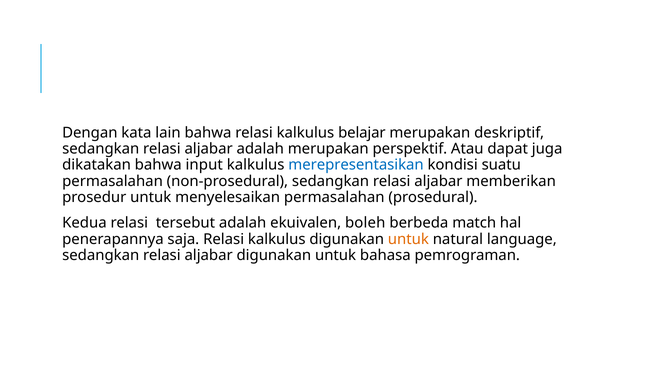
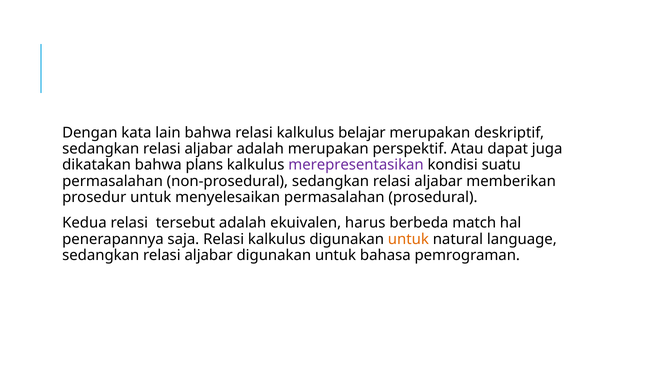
input: input -> plans (204, 165)
merepresentasikan colour: blue -> purple (356, 165)
boleh: boleh -> harus (365, 223)
